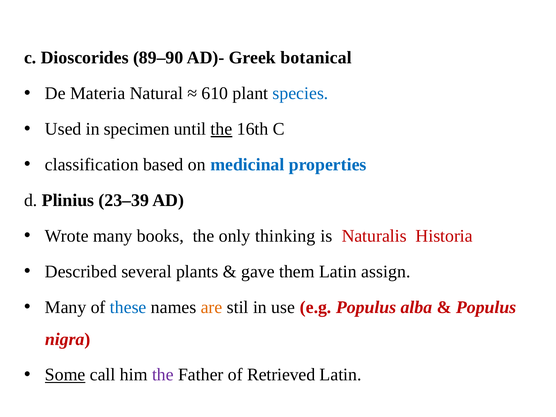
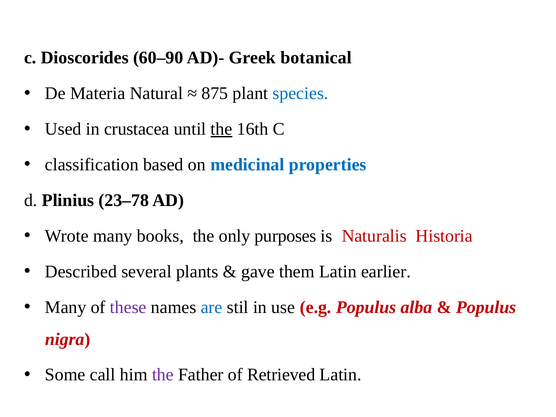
89–90: 89–90 -> 60–90 (158, 58)
610: 610 -> 875 (215, 93)
specimen: specimen -> crustacea (137, 129)
23–39: 23–39 -> 23–78 (124, 200)
thinking: thinking -> purposes (286, 236)
assign: assign -> earlier (386, 272)
these colour: blue -> purple (128, 307)
are colour: orange -> blue (212, 307)
Some underline: present -> none (65, 375)
